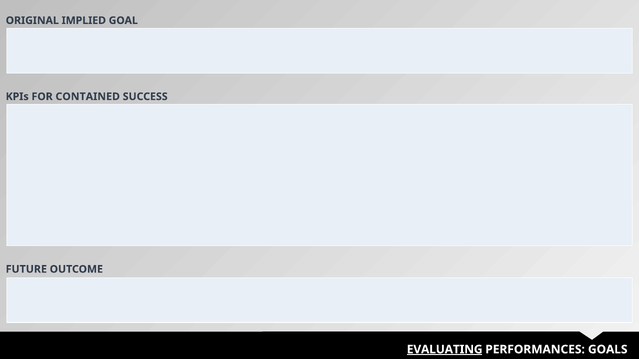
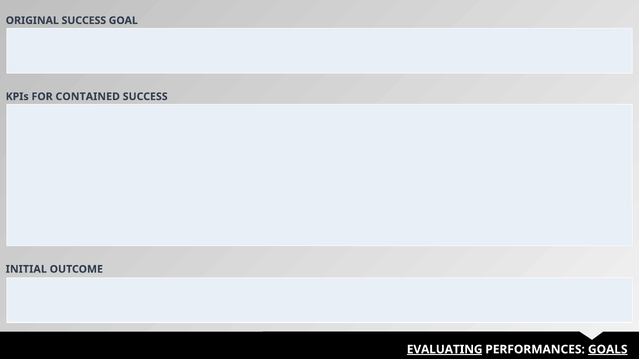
ORIGINAL IMPLIED: IMPLIED -> SUCCESS (84, 21)
FUTURE: FUTURE -> INITIAL (26, 270)
GOALS underline: none -> present (608, 350)
